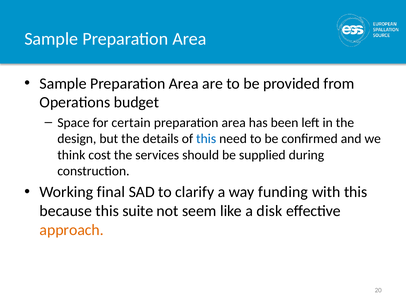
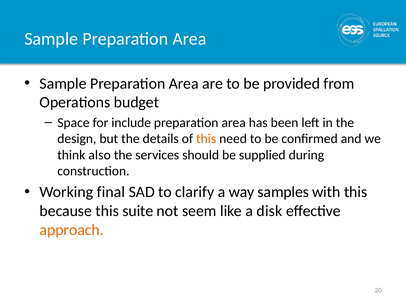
certain: certain -> include (131, 123)
this colour: blue -> orange (206, 139)
cost: cost -> also (100, 155)
funding: funding -> samples (283, 192)
